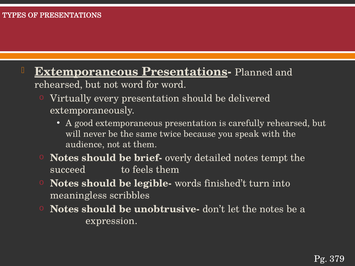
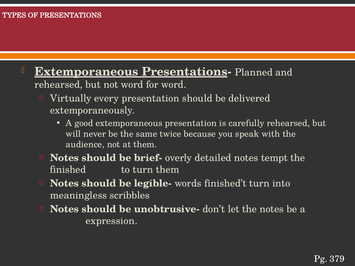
succeed: succeed -> finished (68, 170)
to feels: feels -> turn (143, 170)
